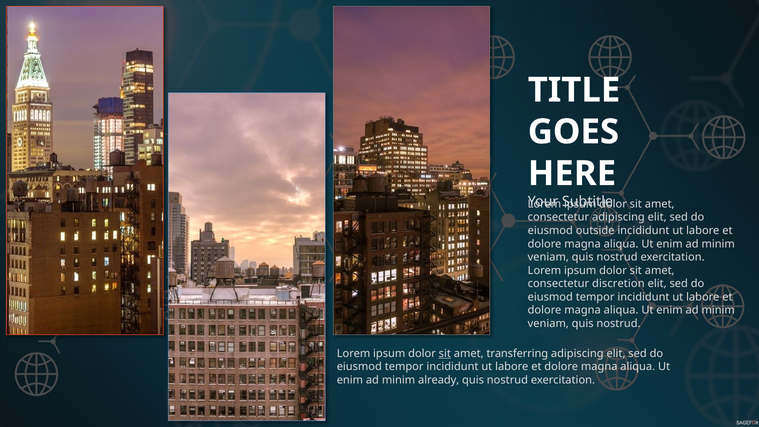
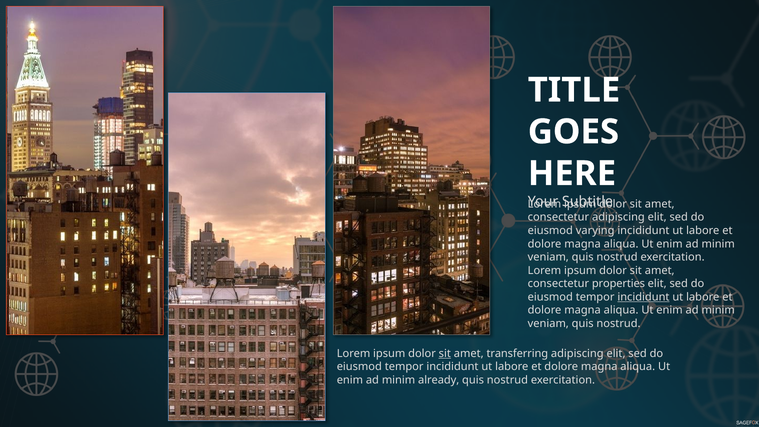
outside: outside -> varying (595, 231)
discretion: discretion -> properties (618, 284)
incididunt underline: none -> present (643, 297)
